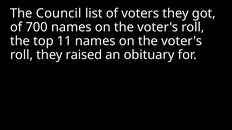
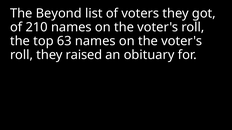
Council: Council -> Beyond (59, 13)
700: 700 -> 210 (37, 27)
11: 11 -> 63 (64, 41)
